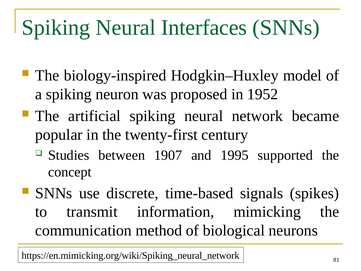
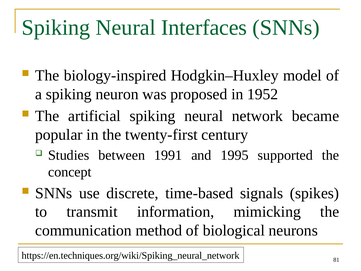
1907: 1907 -> 1991 (168, 155)
https://en.mimicking.org/wiki/Spiking_neural_network: https://en.mimicking.org/wiki/Spiking_neural_network -> https://en.techniques.org/wiki/Spiking_neural_network (131, 255)
